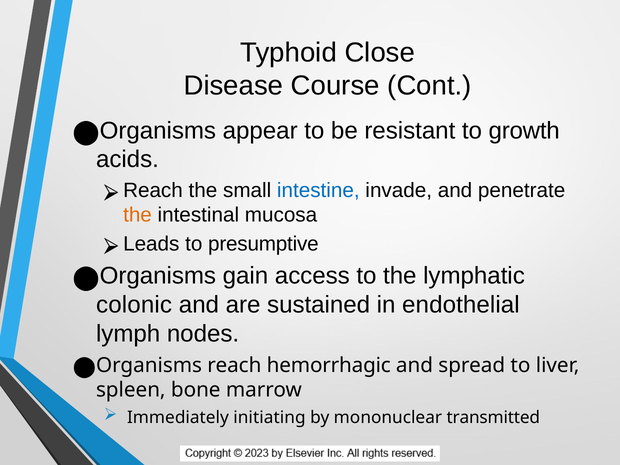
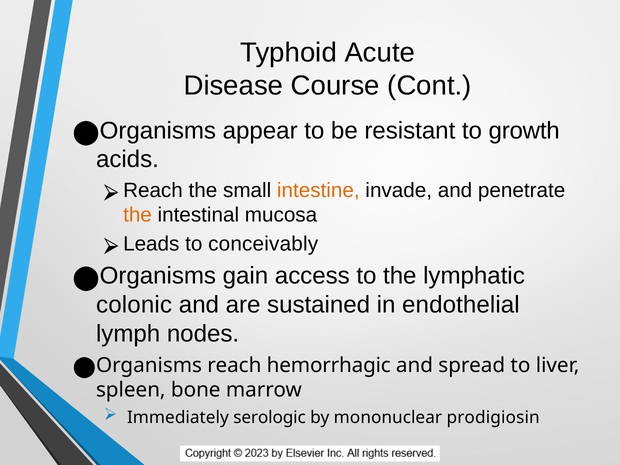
Close: Close -> Acute (380, 53)
intestine colour: blue -> orange (318, 190)
presumptive: presumptive -> conceivably (263, 244)
initiating: initiating -> serologic (270, 417)
transmitted: transmitted -> prodigiosin (493, 417)
